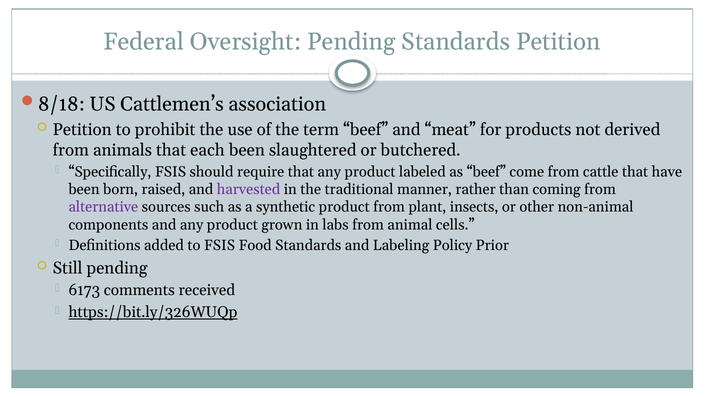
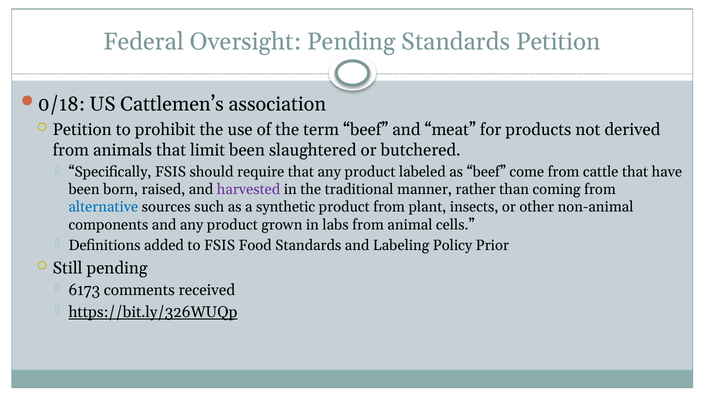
8/18: 8/18 -> 0/18 (61, 104)
each: each -> limit (208, 150)
alternative colour: purple -> blue (103, 207)
